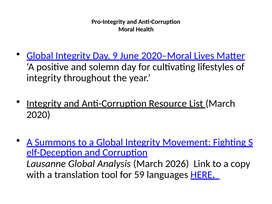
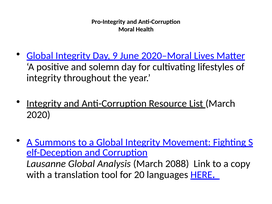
2026: 2026 -> 2088 (177, 164)
59: 59 -> 20 (139, 175)
